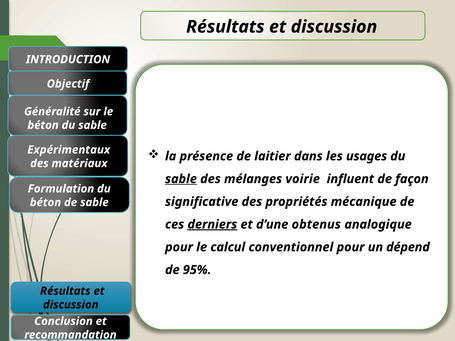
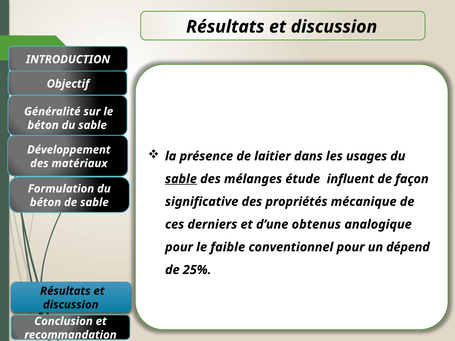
Expérimentaux: Expérimentaux -> Développement (69, 150)
voirie: voirie -> étude (303, 179)
derniers underline: present -> none (212, 225)
calcul: calcul -> faible (228, 247)
95%: 95% -> 25% (197, 270)
